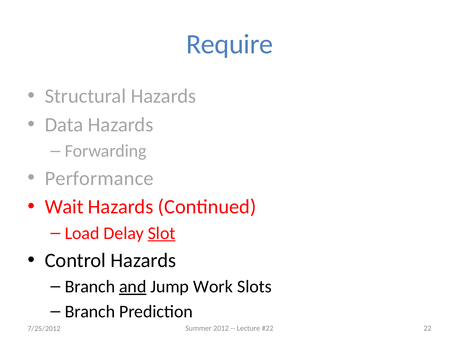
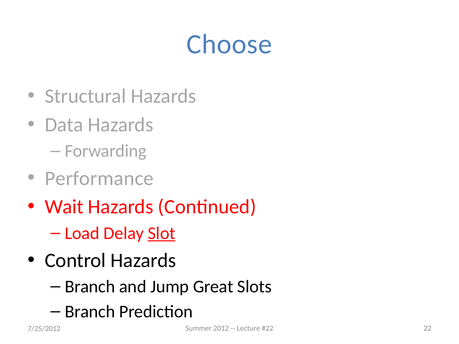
Require: Require -> Choose (229, 44)
and underline: present -> none (133, 287)
Work: Work -> Great (213, 287)
